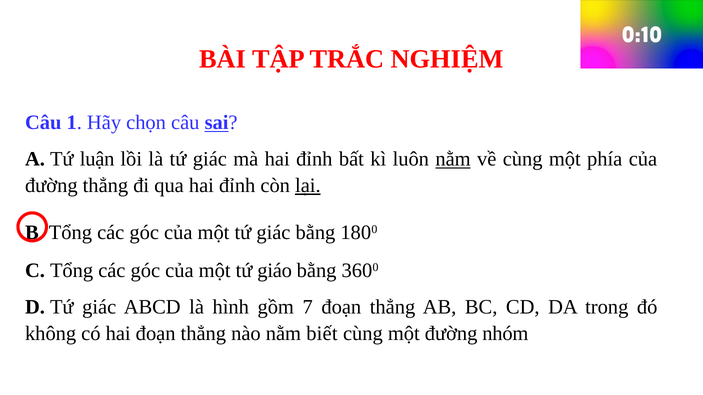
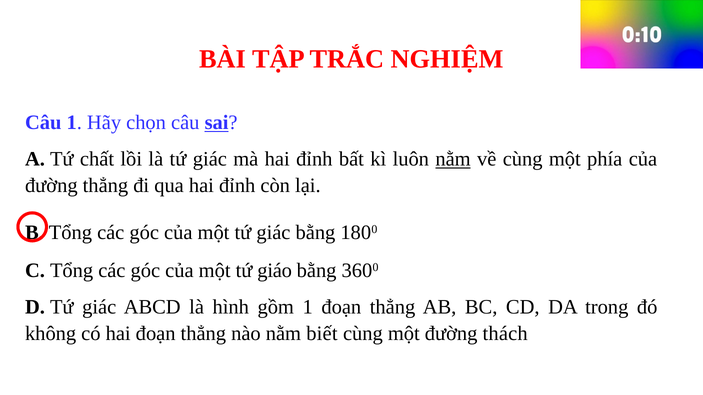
luận: luận -> chất (97, 159)
lại underline: present -> none (308, 186)
gồm 7: 7 -> 1 (308, 308)
nhóm: nhóm -> thách (505, 334)
